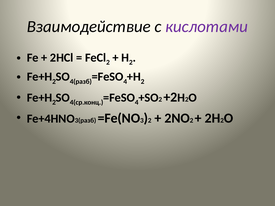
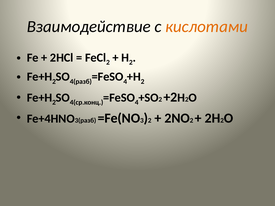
кислотами colour: purple -> orange (207, 27)
